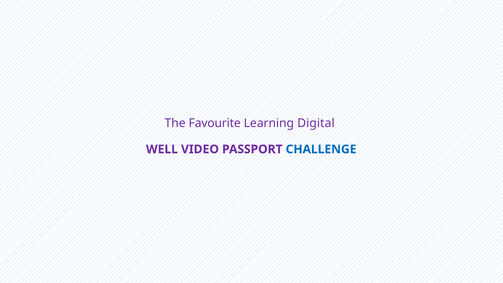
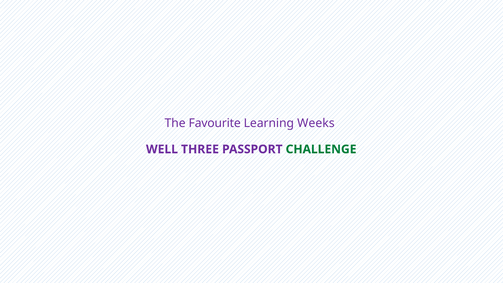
Digital: Digital -> Weeks (316, 123)
VIDEO: VIDEO -> THREE (200, 149)
CHALLENGE colour: blue -> green (321, 149)
